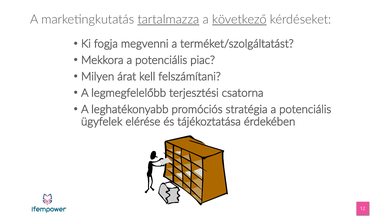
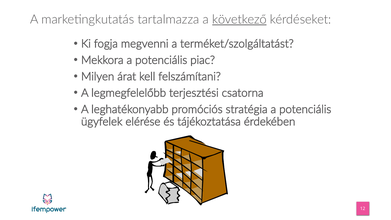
tartalmazza underline: present -> none (168, 19)
